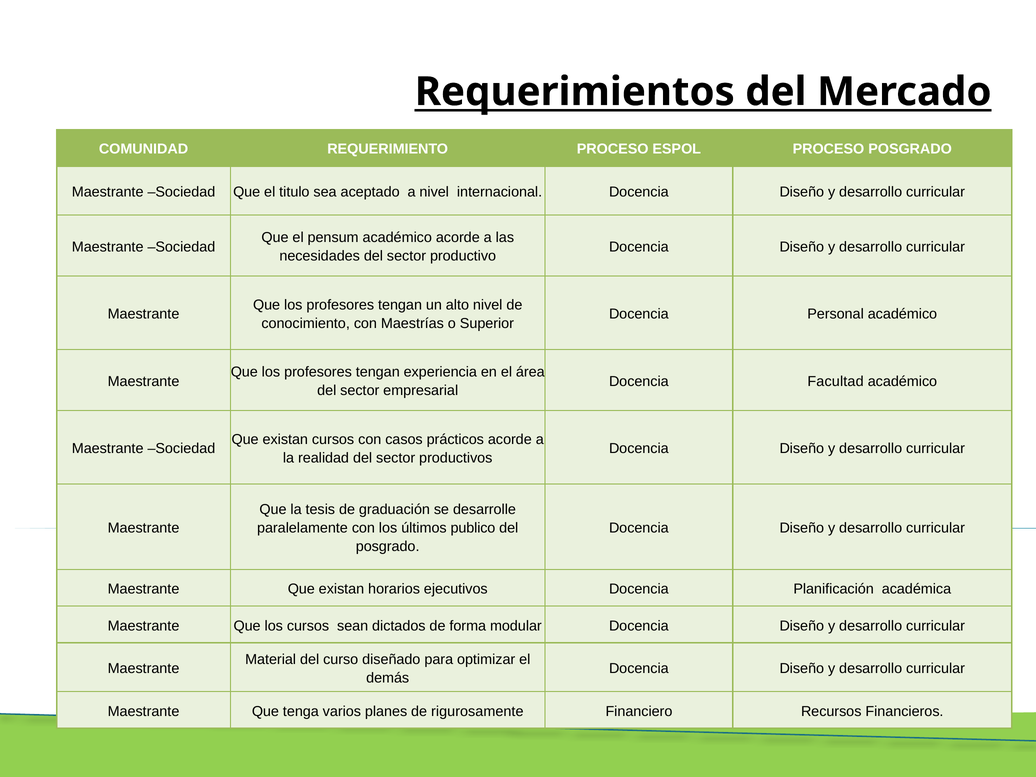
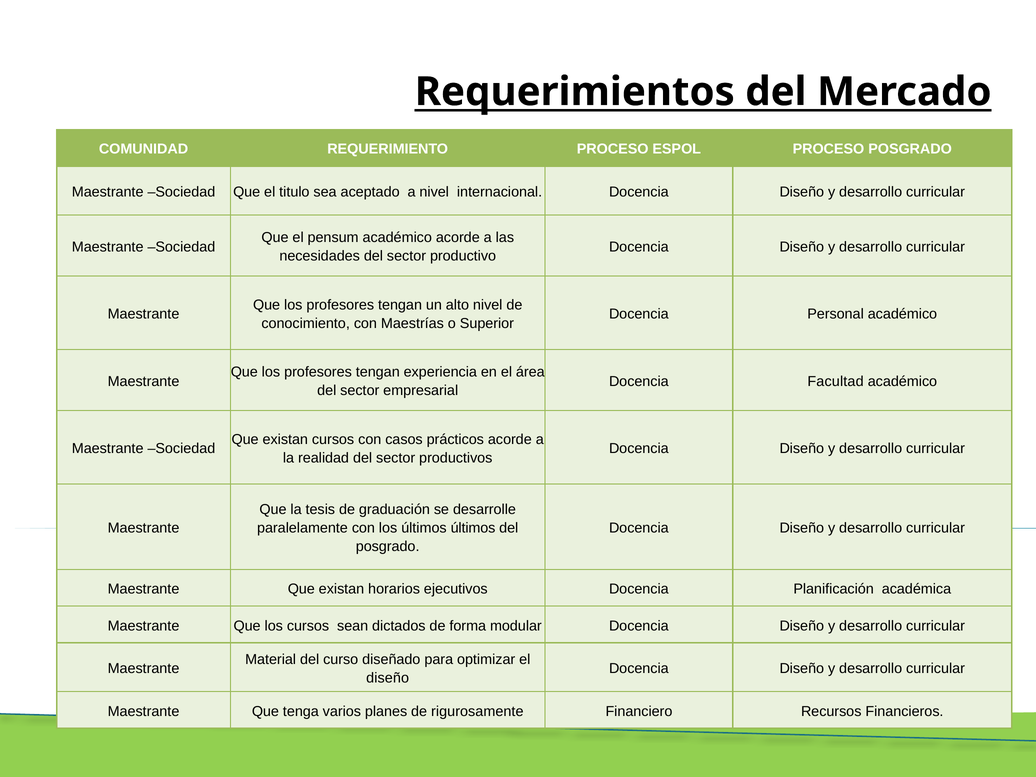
últimos publico: publico -> últimos (473, 528)
demás: demás -> diseño (388, 678)
